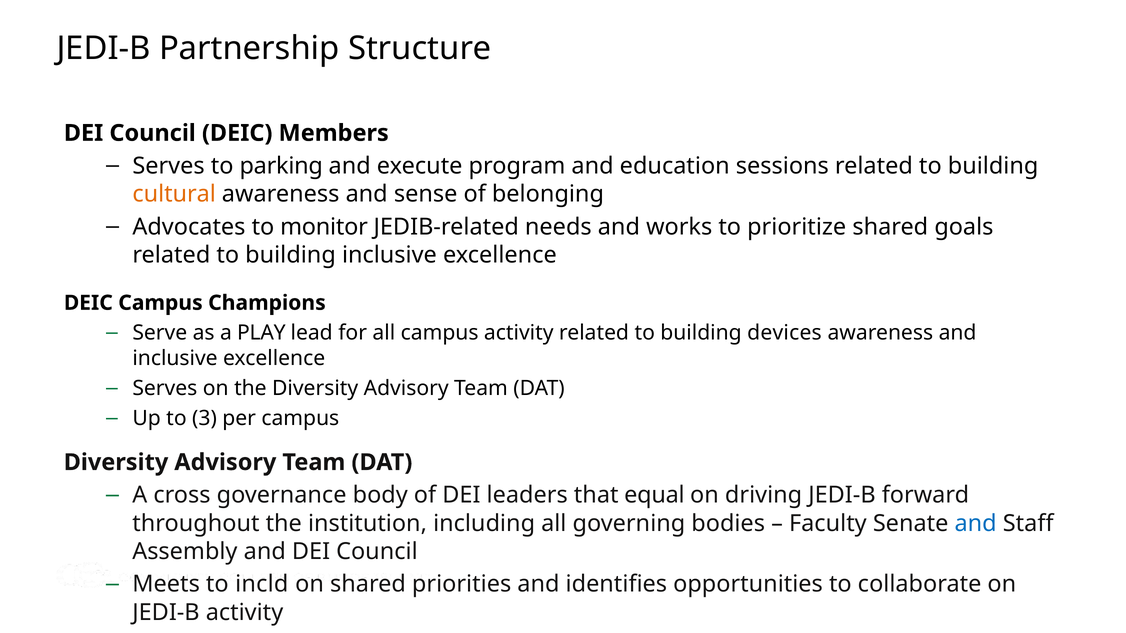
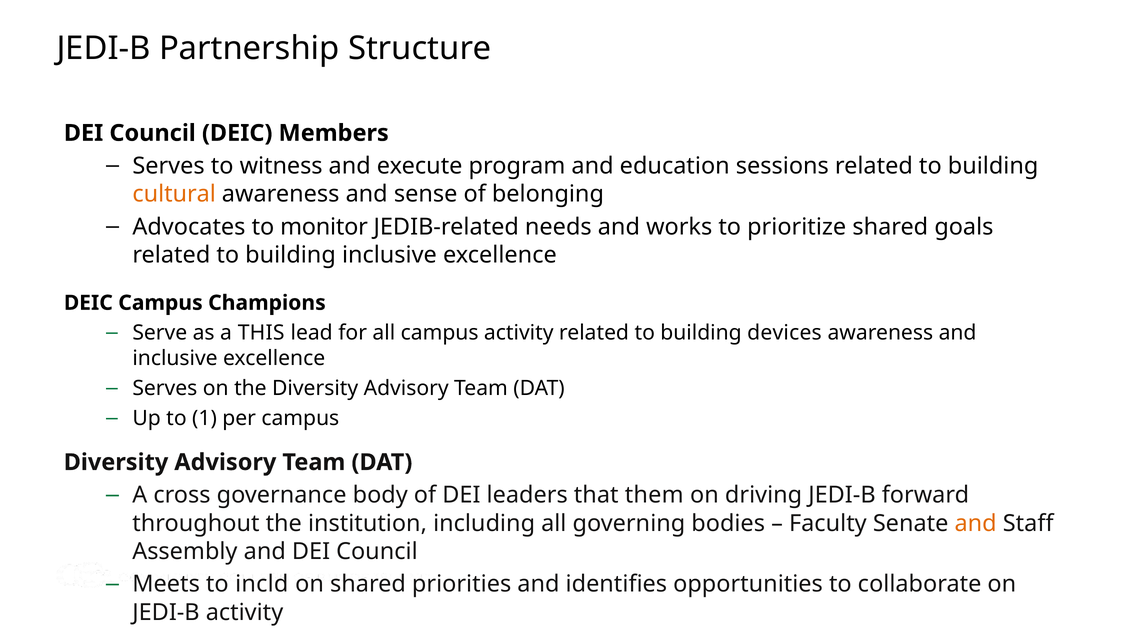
parking: parking -> witness (281, 166)
PLAY: PLAY -> THIS (261, 333)
3: 3 -> 1 (205, 418)
equal: equal -> them (654, 495)
and colour: blue -> orange (976, 524)
